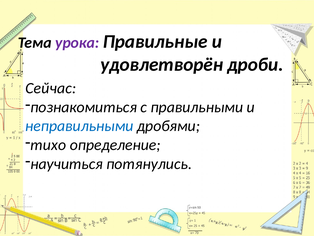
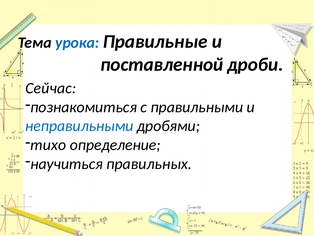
урока colour: purple -> blue (77, 43)
удовлетворён: удовлетворён -> поставленной (162, 64)
потянулись: потянулись -> правильных (149, 163)
